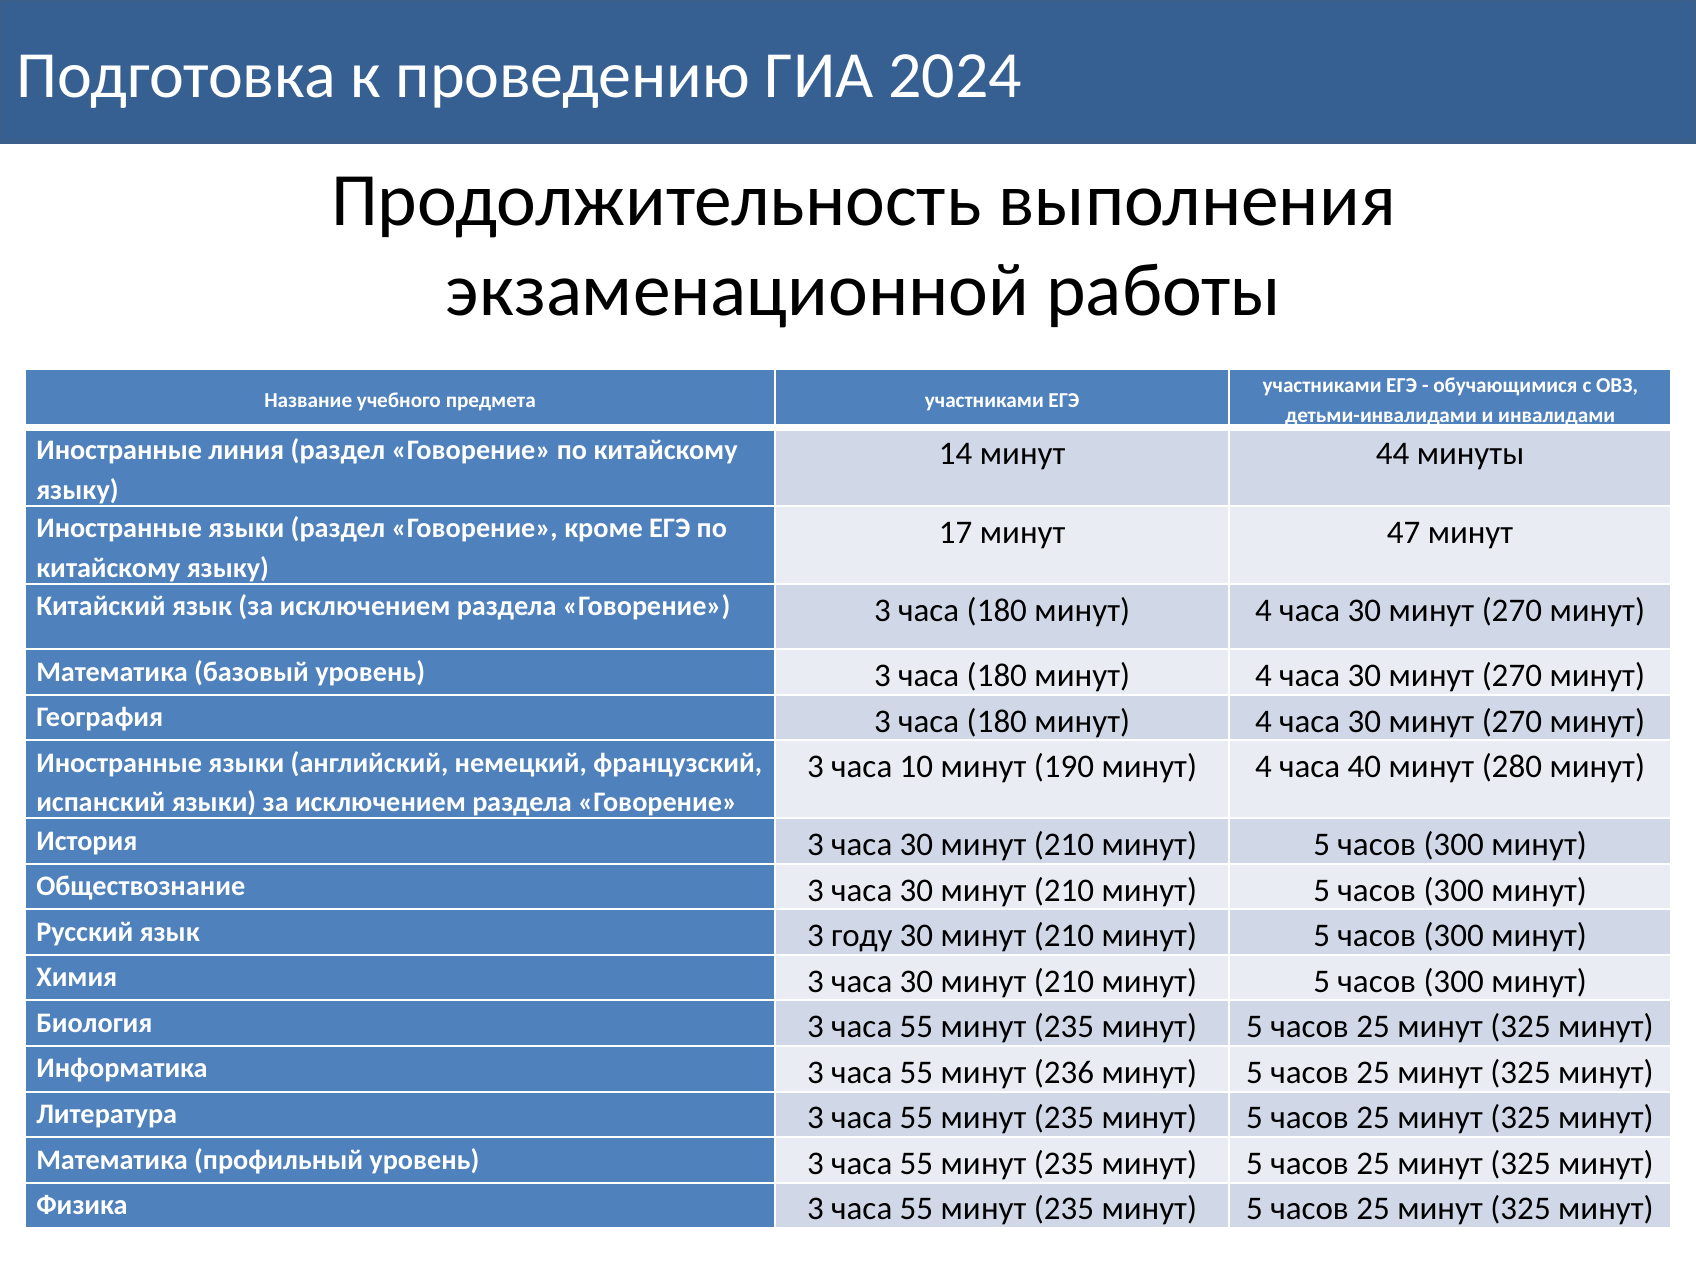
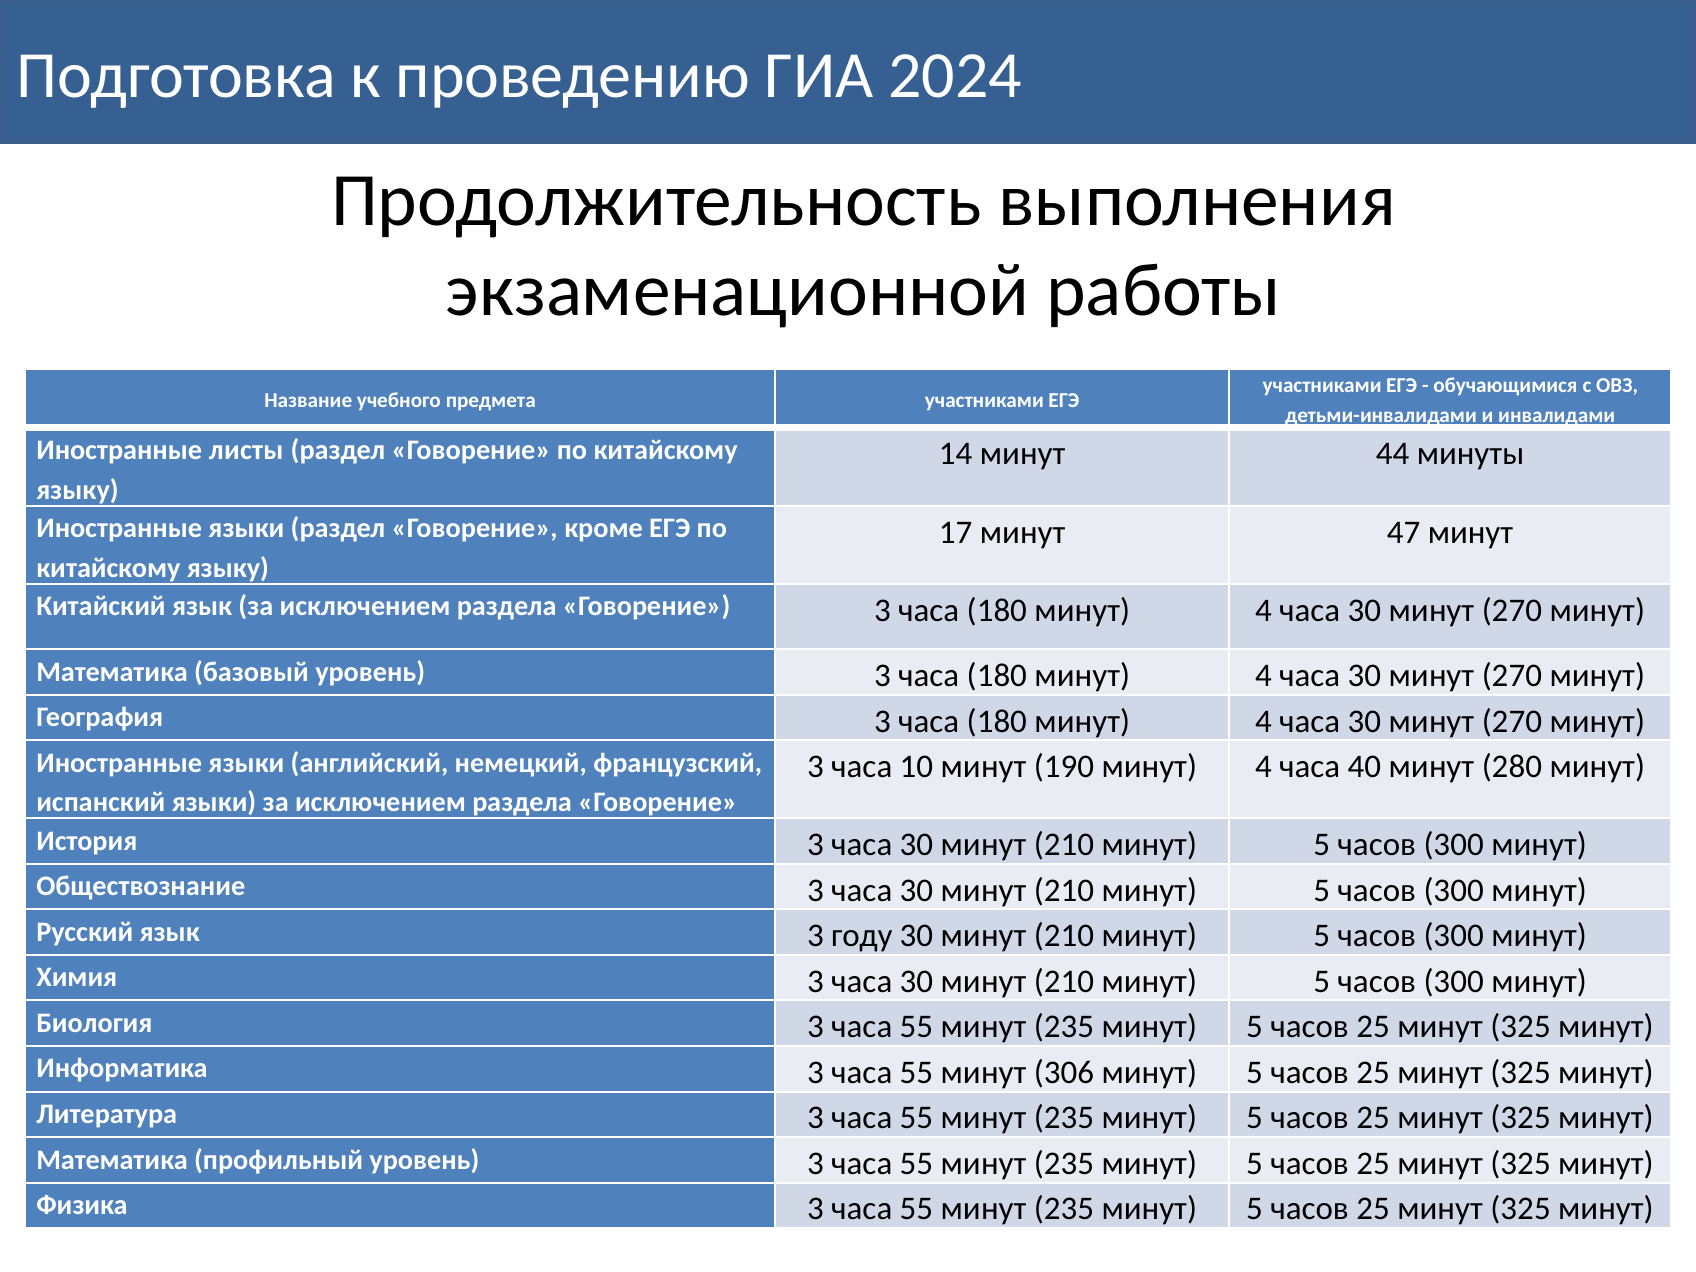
линия: линия -> листы (246, 450)
236: 236 -> 306 (1064, 1072)
